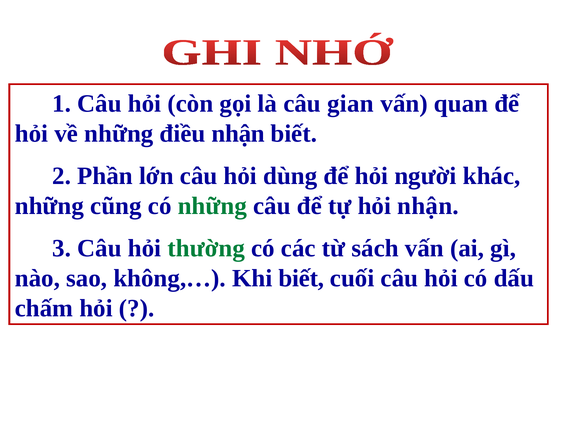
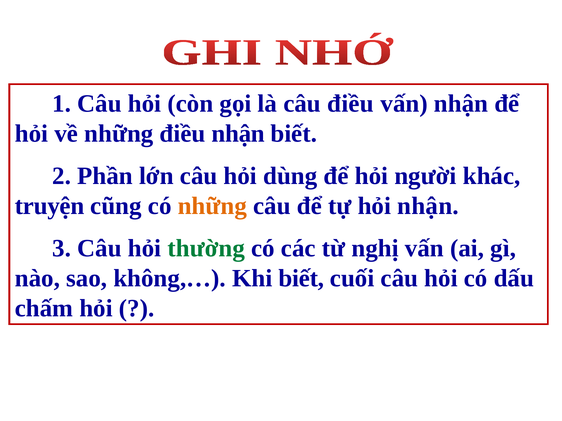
câu gian: gian -> điều (351, 104)
vấn quan: quan -> nhận (461, 104)
những: những -> truyện (50, 206)
những colour: green -> orange (212, 206)
sách: sách -> nghị (375, 249)
